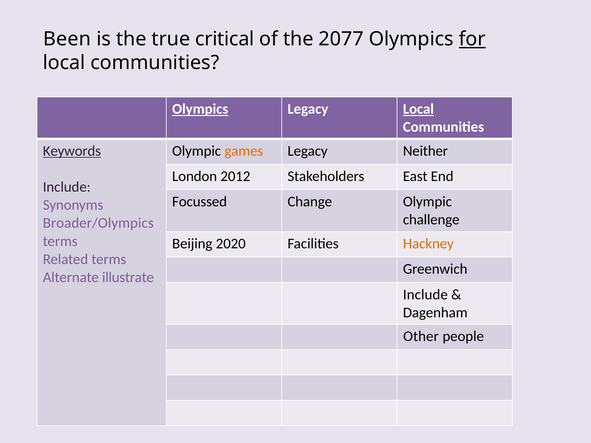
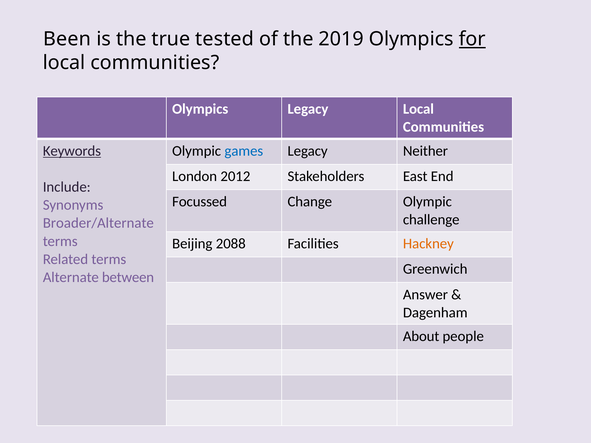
critical: critical -> tested (225, 39)
2077: 2077 -> 2019 (341, 39)
Olympics underline: present -> none (200, 109)
Local underline: present -> none (418, 109)
games colour: orange -> blue (244, 151)
Broader/Olympics: Broader/Olympics -> Broader/Alternate (98, 223)
2020: 2020 -> 2088 (231, 244)
illustrate: illustrate -> between (128, 277)
Include: Include -> Answer (425, 295)
Other: Other -> About (421, 337)
